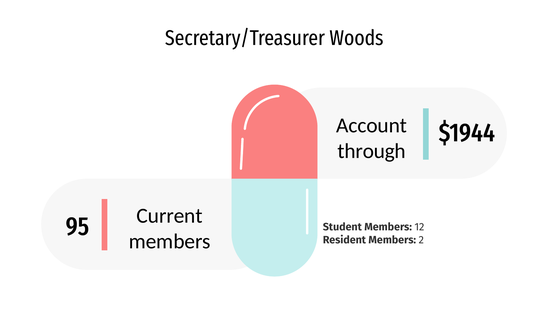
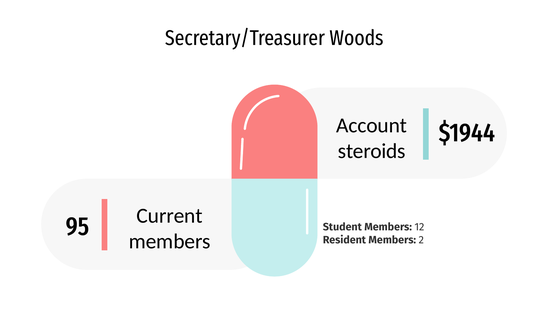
through: through -> steroids (372, 151)
